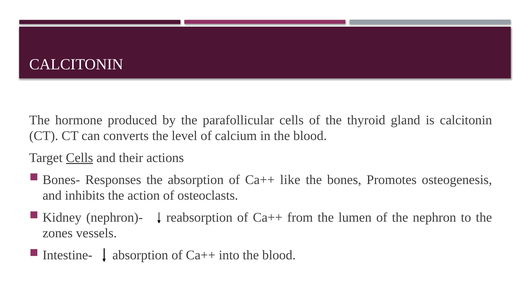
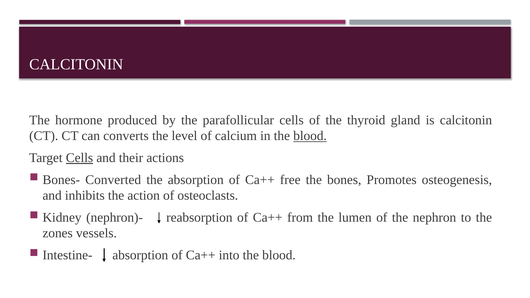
blood underline: none -> present (310, 136)
Responses: Responses -> Converted (113, 180)
like: like -> free (290, 180)
